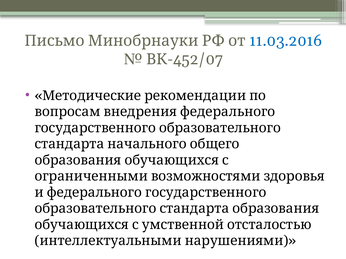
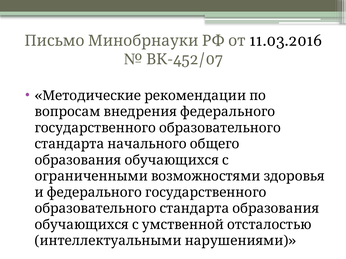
11.03.2016 colour: blue -> black (286, 41)
